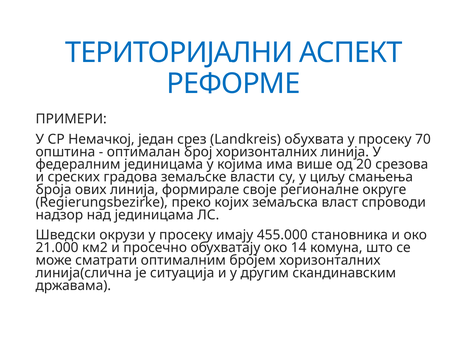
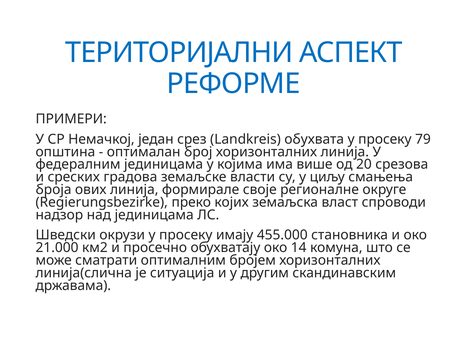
70: 70 -> 79 (423, 139)
